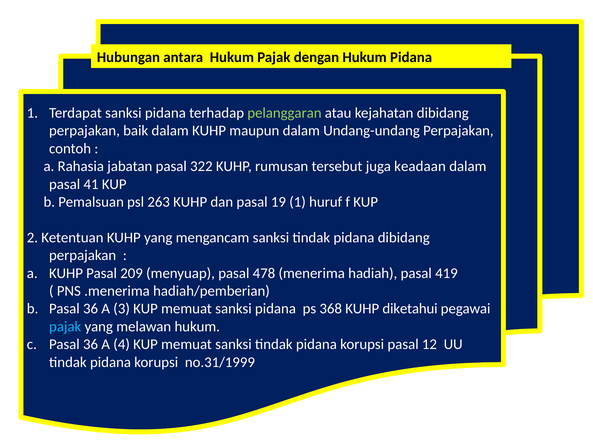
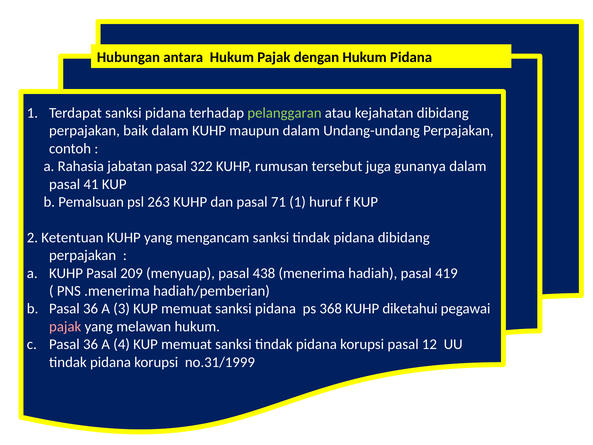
keadaan: keadaan -> gunanya (420, 166)
19: 19 -> 71 (278, 202)
478: 478 -> 438 (264, 273)
pajak colour: light blue -> pink (65, 326)
